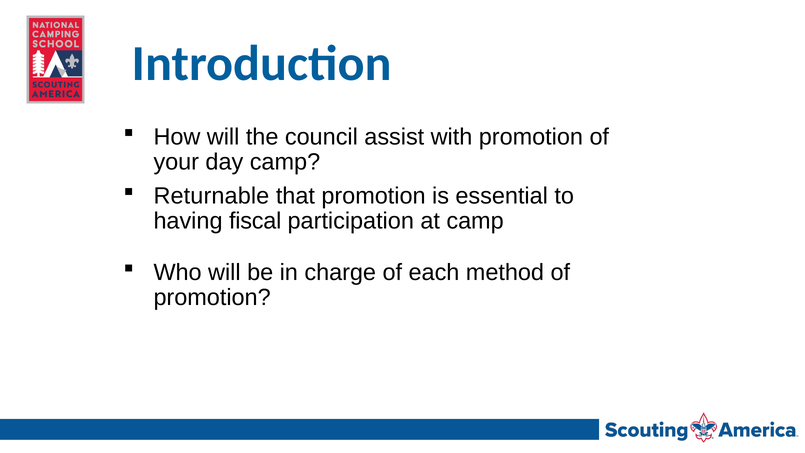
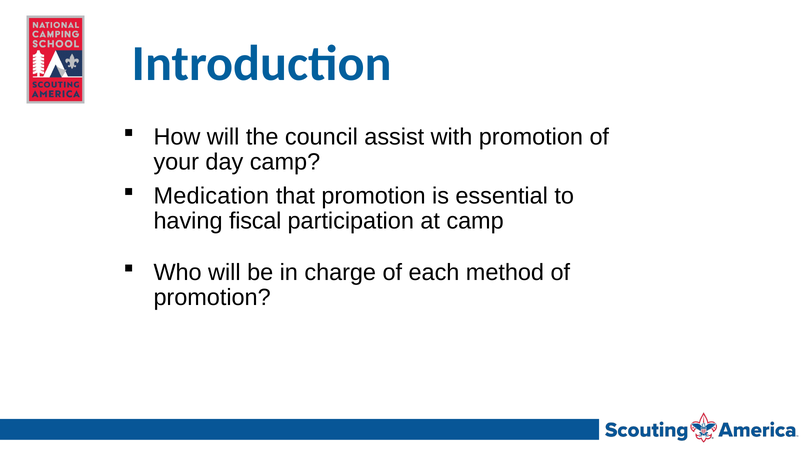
Returnable: Returnable -> Medication (211, 196)
